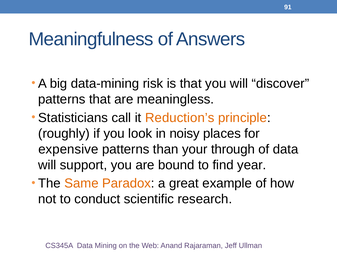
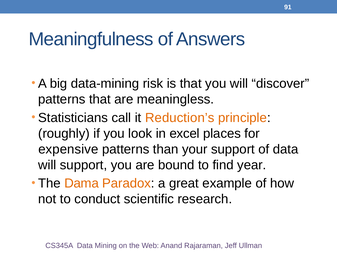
noisy: noisy -> excel (185, 133)
your through: through -> support (233, 149)
Same: Same -> Dama (82, 183)
